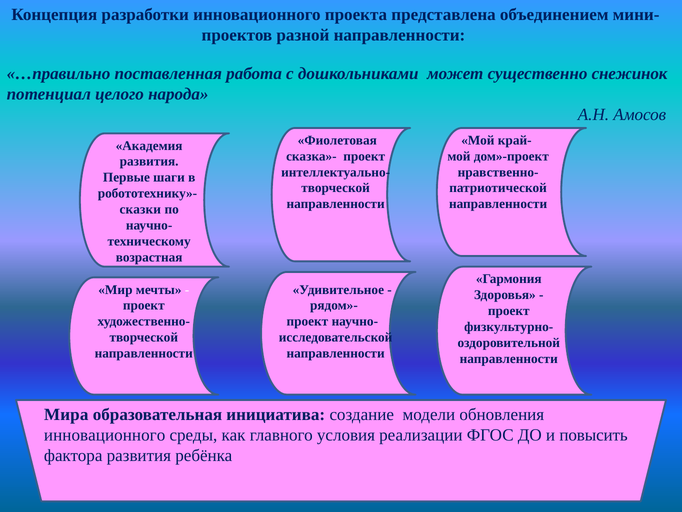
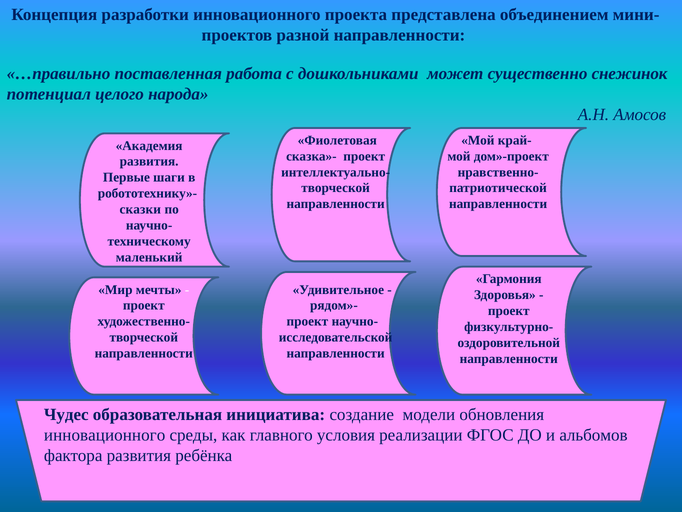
возрастная: возрастная -> маленький (149, 257)
Мира: Мира -> Чудес (66, 414)
повысить: повысить -> альбомов (594, 435)
